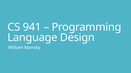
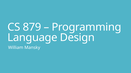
941: 941 -> 879 (32, 27)
